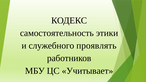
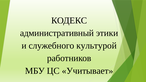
самостоятельность: самостоятельность -> административный (57, 33)
проявлять: проявлять -> культурой (97, 46)
